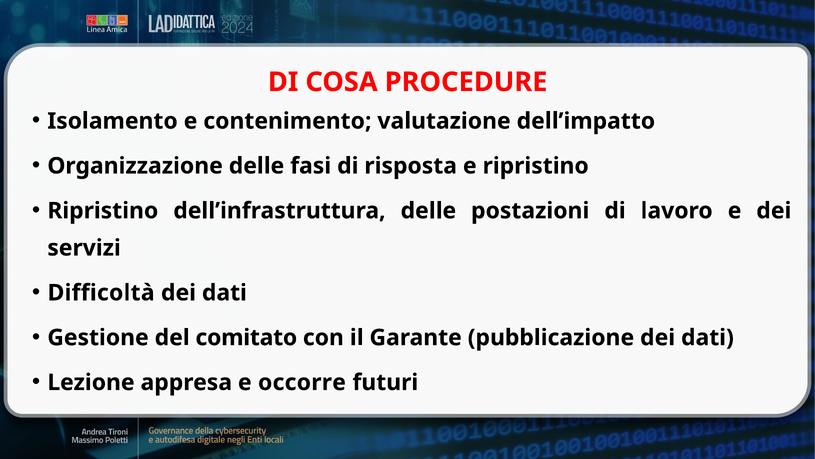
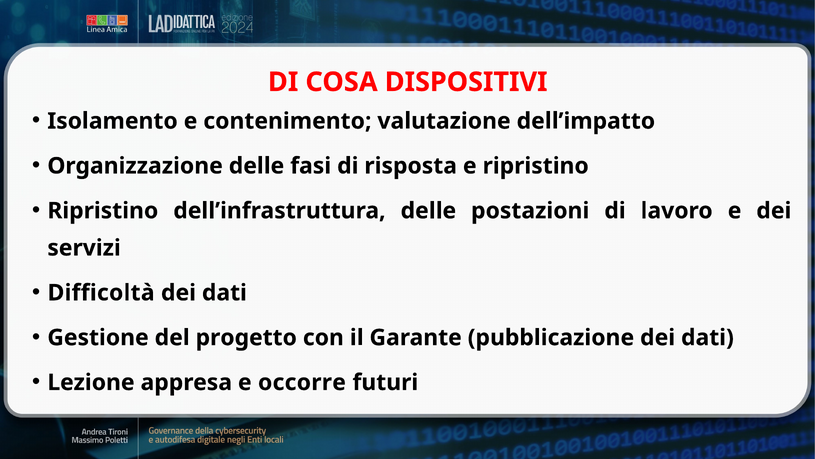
PROCEDURE: PROCEDURE -> DISPOSITIVI (466, 82)
comitato: comitato -> progetto (246, 337)
